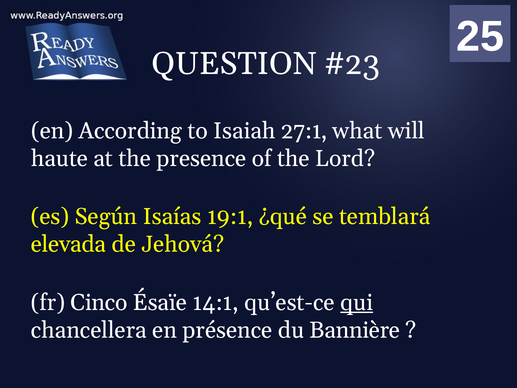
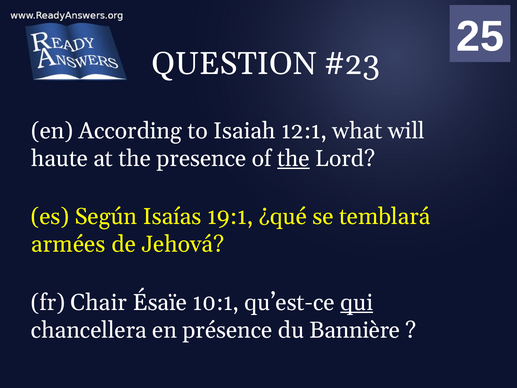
27:1: 27:1 -> 12:1 (304, 131)
the underline: none -> present (293, 158)
elevada: elevada -> armées (68, 244)
Cinco: Cinco -> Chair (99, 302)
14:1: 14:1 -> 10:1 (216, 302)
